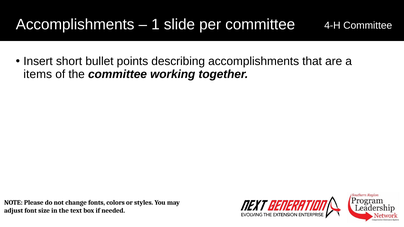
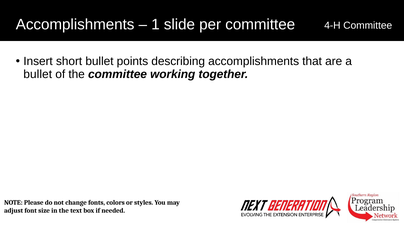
items: items -> bullet (38, 74)
